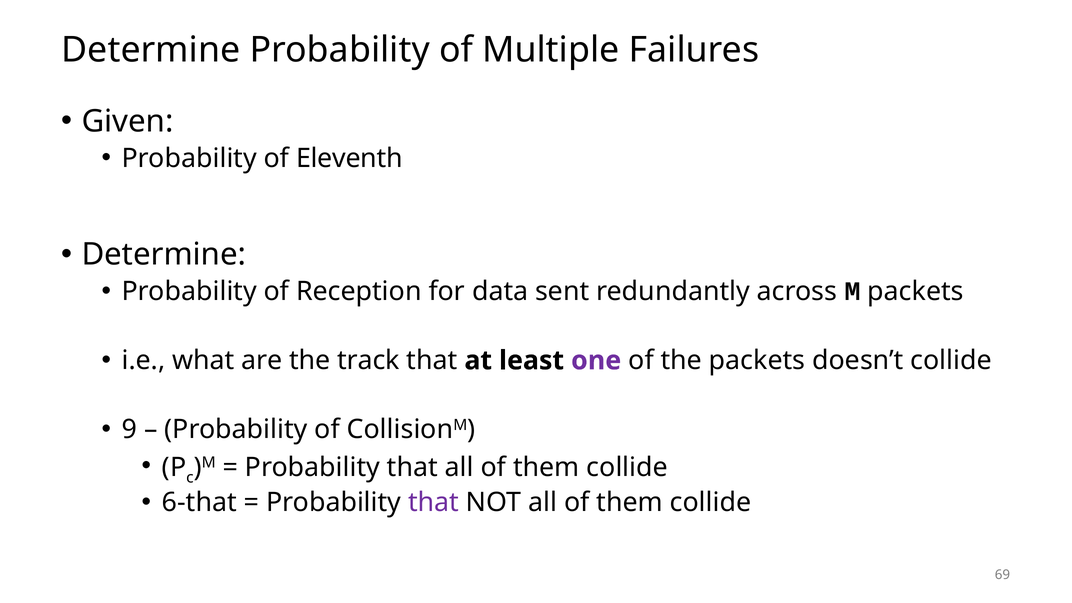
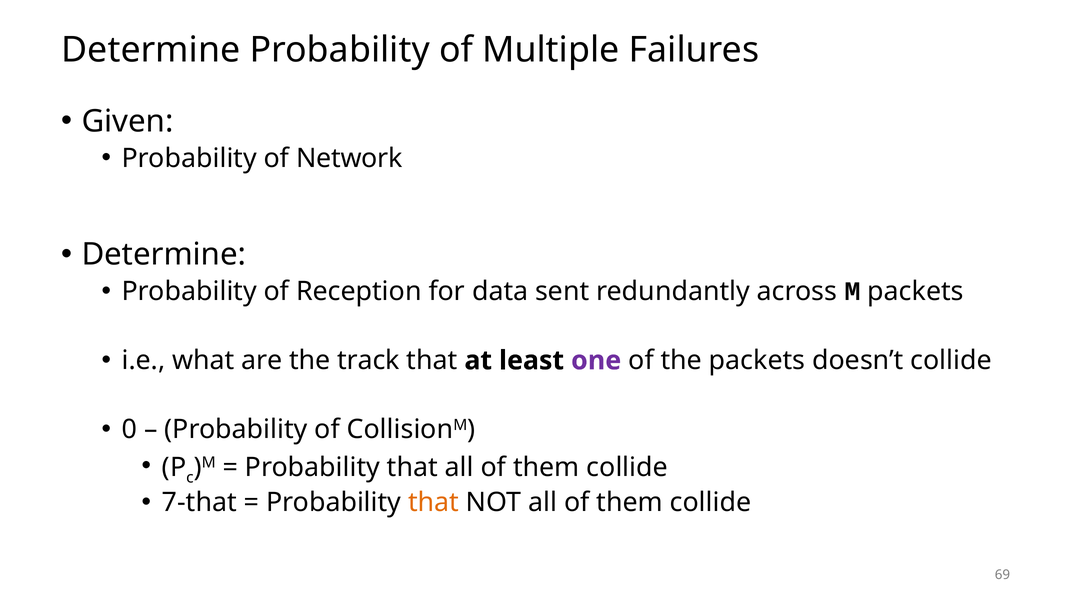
Eleventh: Eleventh -> Network (349, 158)
9: 9 -> 0 (129, 430)
6-that: 6-that -> 7-that (199, 503)
that colour: purple -> orange (434, 503)
